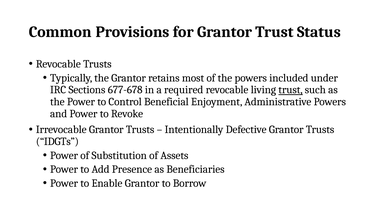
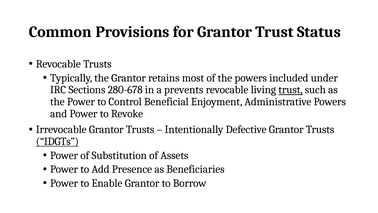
677-678: 677-678 -> 280-678 (125, 90)
required: required -> prevents (184, 90)
IDGTs underline: none -> present (57, 141)
